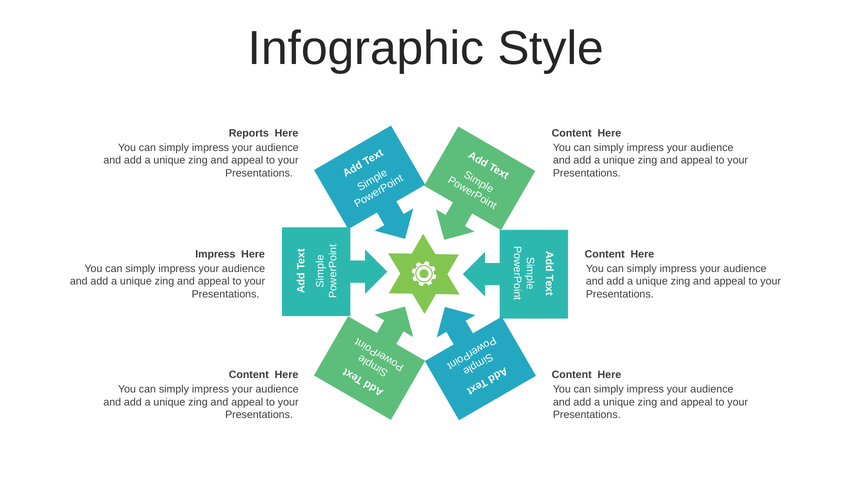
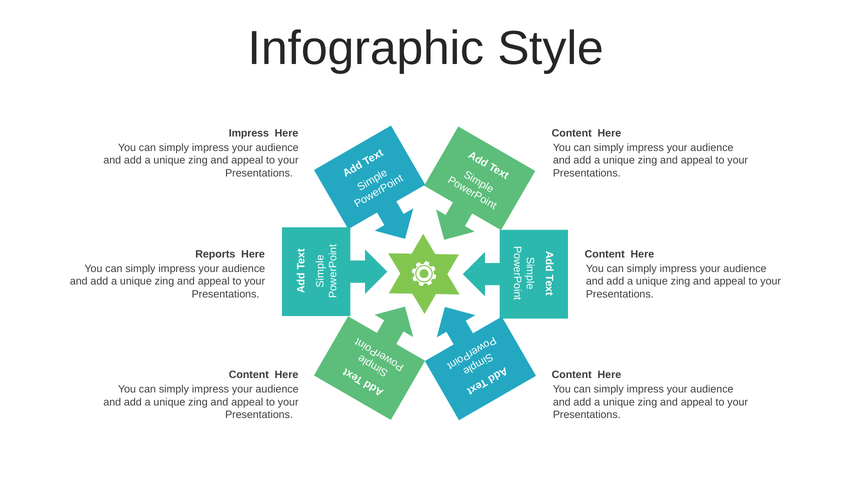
Reports: Reports -> Impress (249, 133)
Impress: Impress -> Reports (215, 254)
